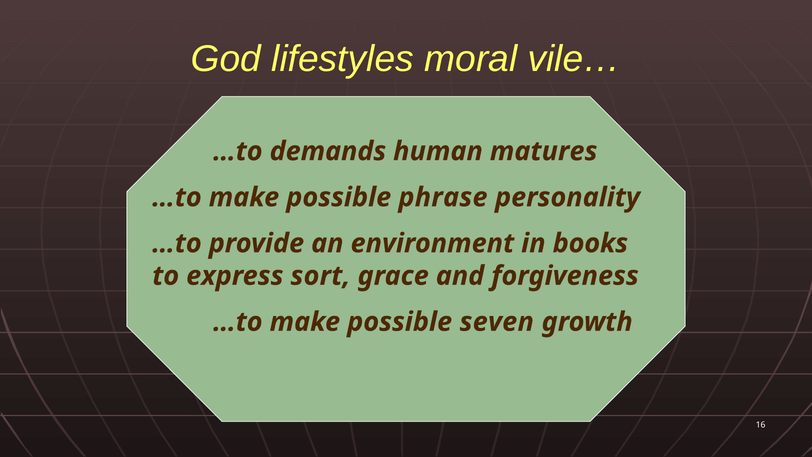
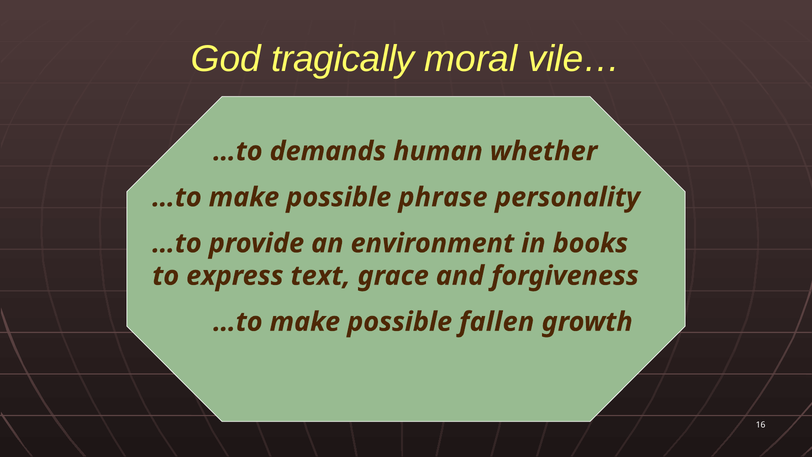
lifestyles: lifestyles -> tragically (343, 59)
matures: matures -> whether (544, 151)
sort: sort -> text (320, 276)
seven: seven -> fallen (497, 322)
